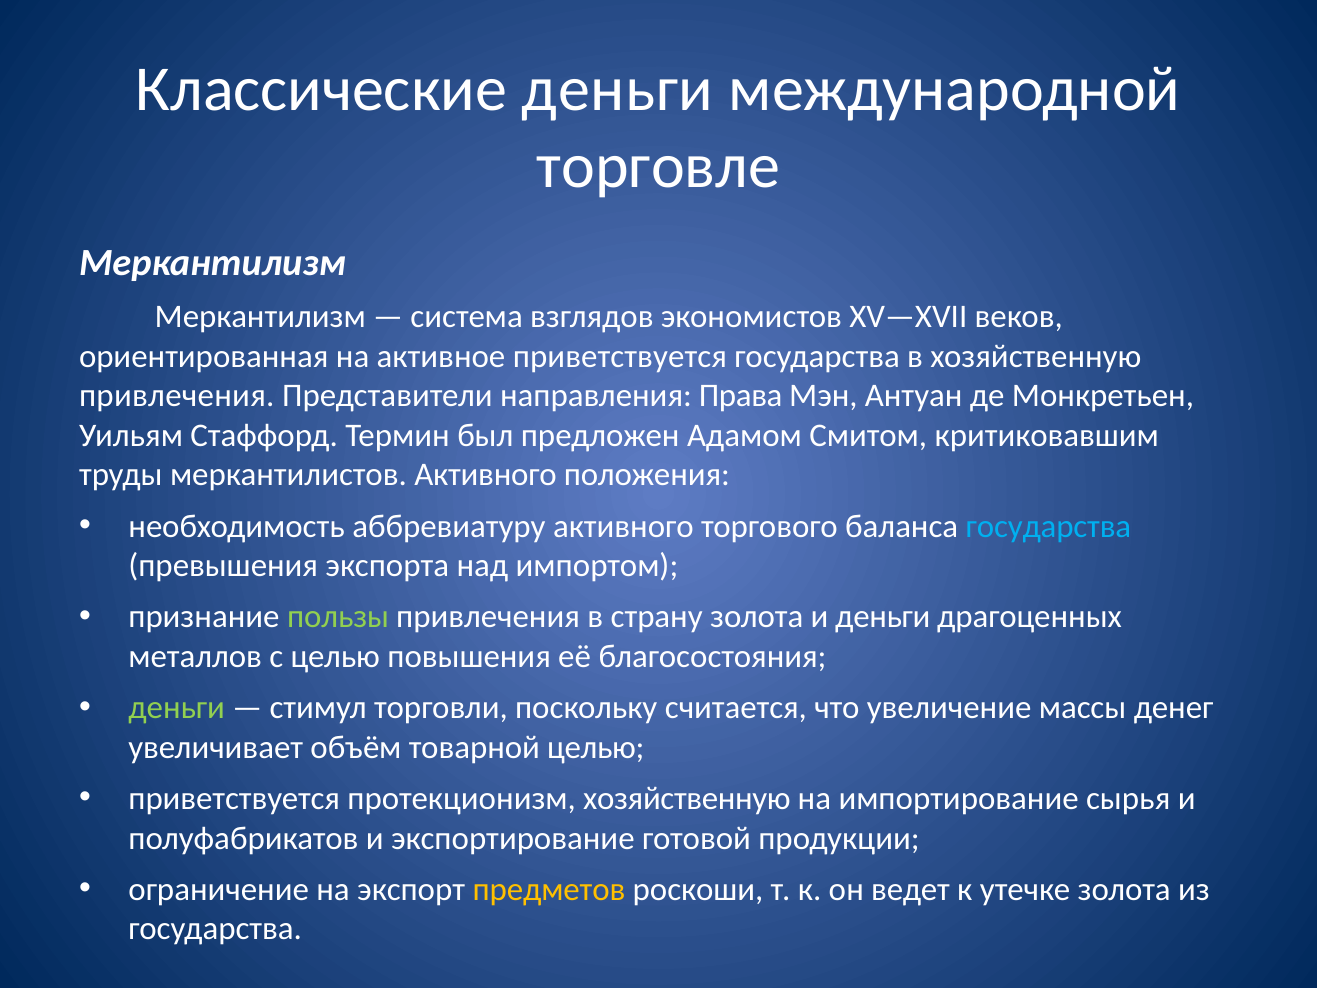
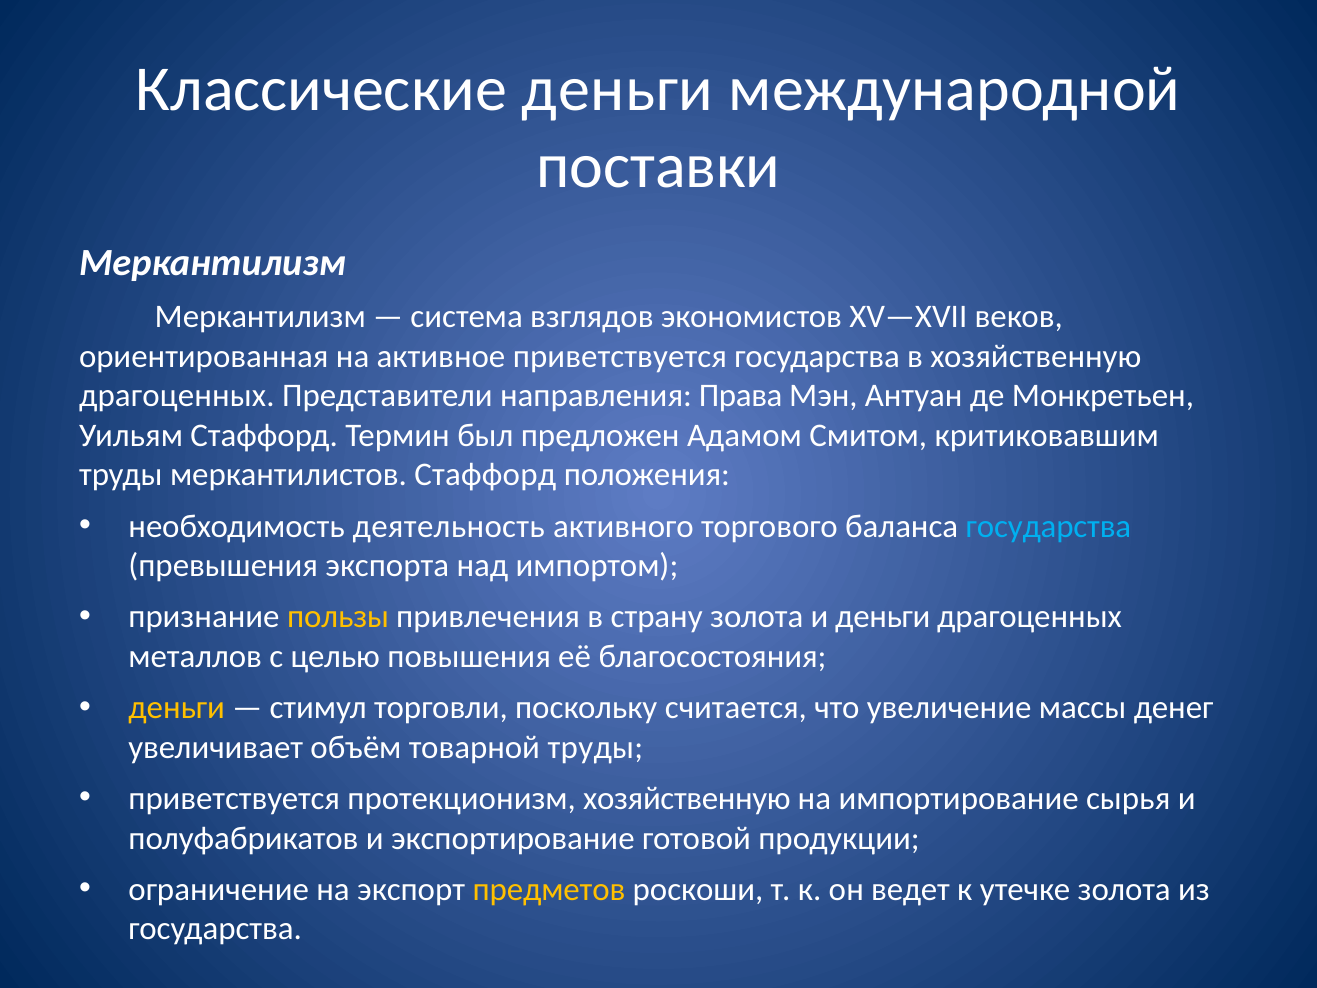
торговле: торговле -> поставки (658, 166)
привлечения: привлечения -> драгоценных (177, 396)
меркантилистов Активного: Активного -> Стаффорд (485, 475)
аббревиатуру: аббревиатуру -> деятельность (449, 526)
пользы colour: light green -> yellow (338, 617)
деньги colour: light green -> yellow (177, 708)
товарной целью: целью -> труды (595, 747)
